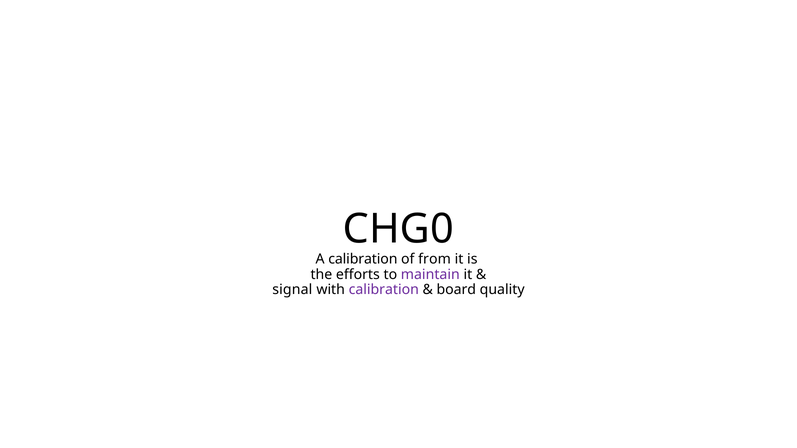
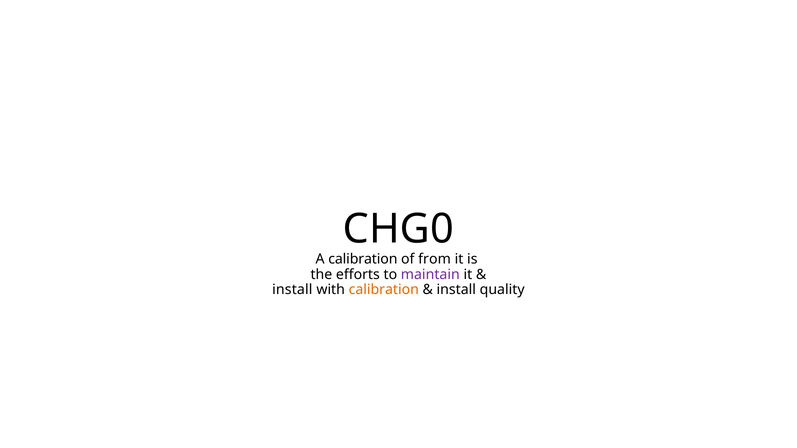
signal: signal -> install (292, 290)
calibration colour: purple -> orange (384, 290)
board: board -> install (456, 290)
